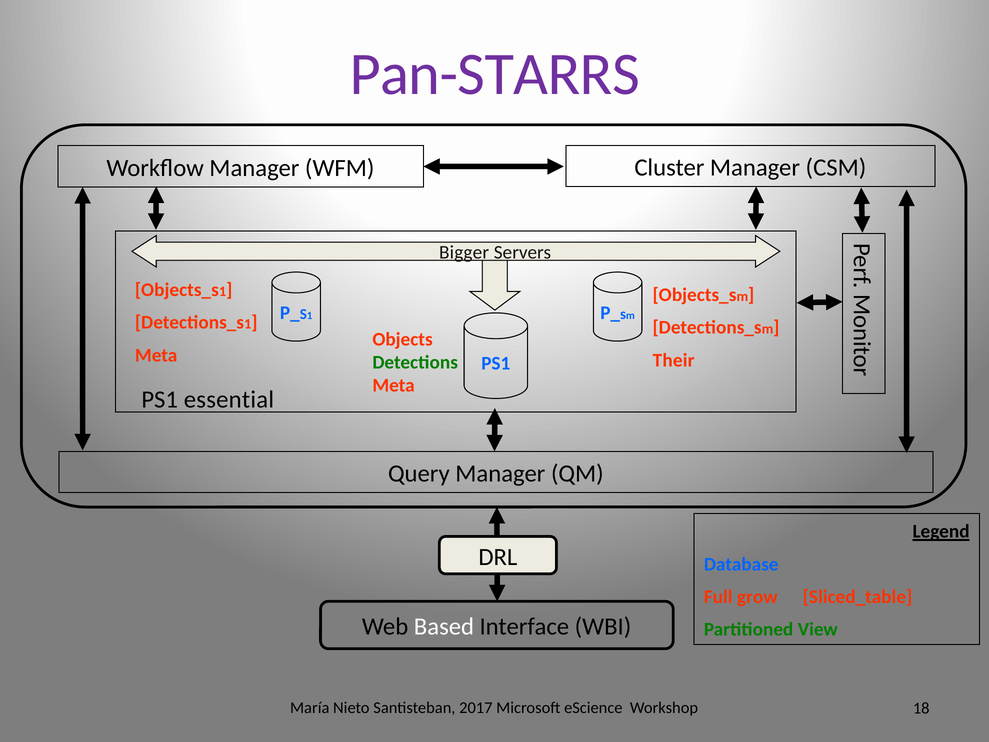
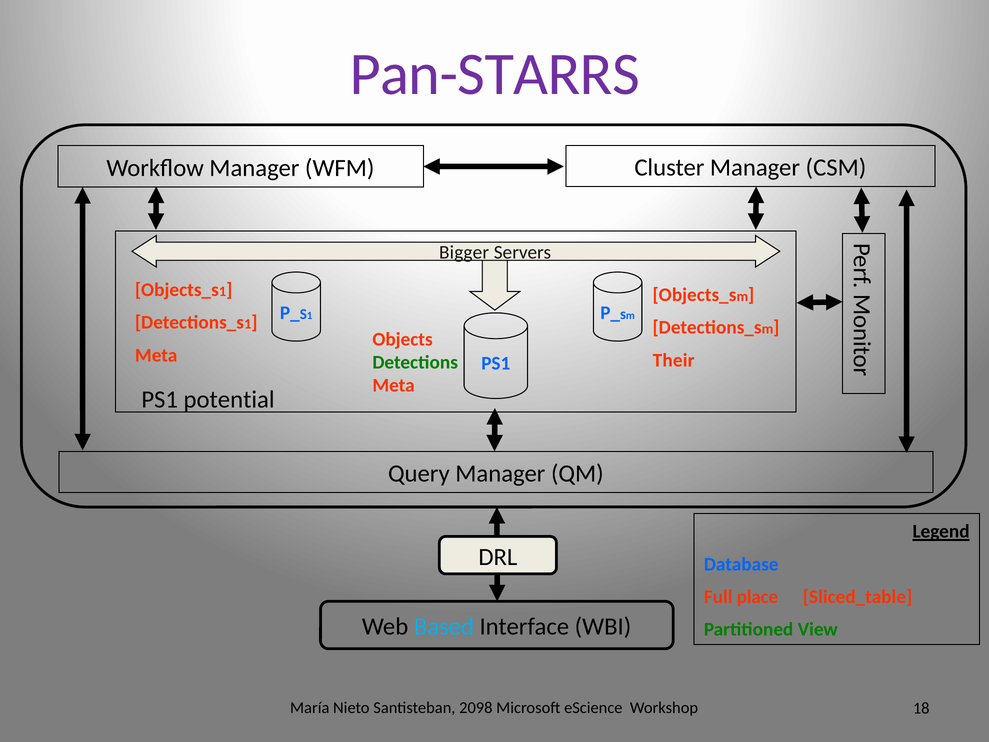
essential: essential -> potential (229, 399)
grow: grow -> place (757, 597)
Based colour: white -> light blue (444, 627)
2017: 2017 -> 2098 (476, 708)
